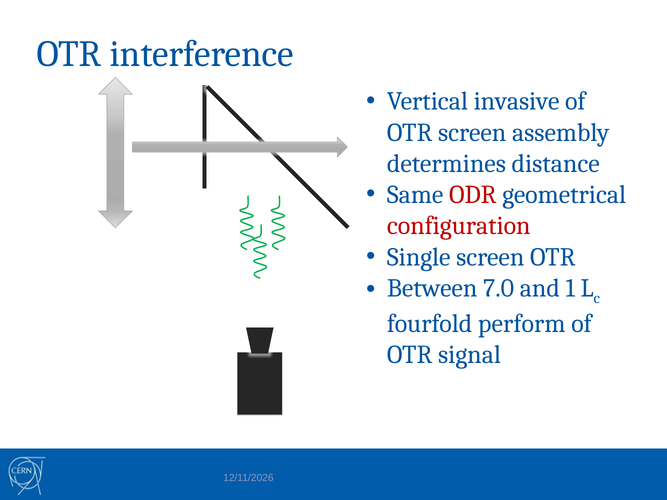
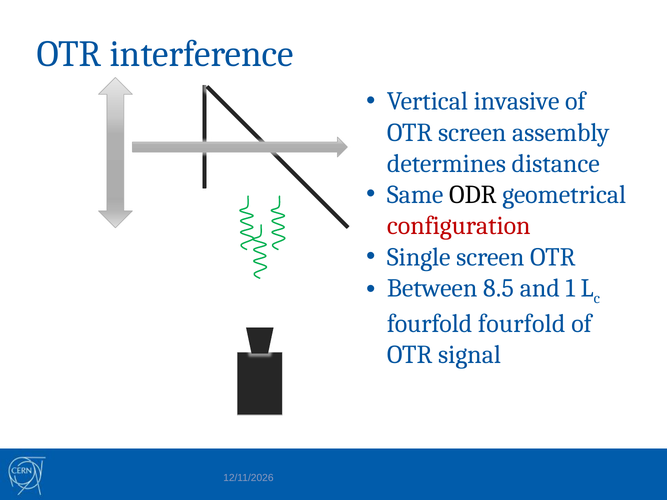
ODR colour: red -> black (473, 195)
7.0: 7.0 -> 8.5 (498, 288)
fourfold perform: perform -> fourfold (522, 324)
